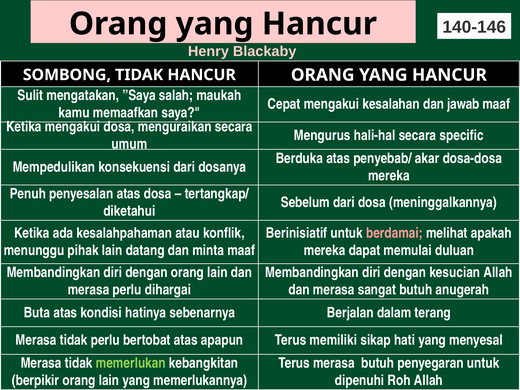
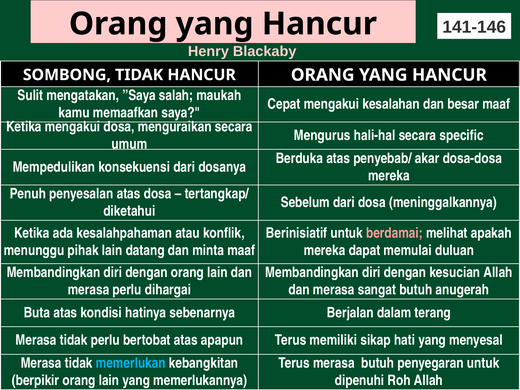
140-146: 140-146 -> 141-146 (474, 27)
jawab: jawab -> besar (463, 104)
memerlukan colour: light green -> light blue (131, 363)
